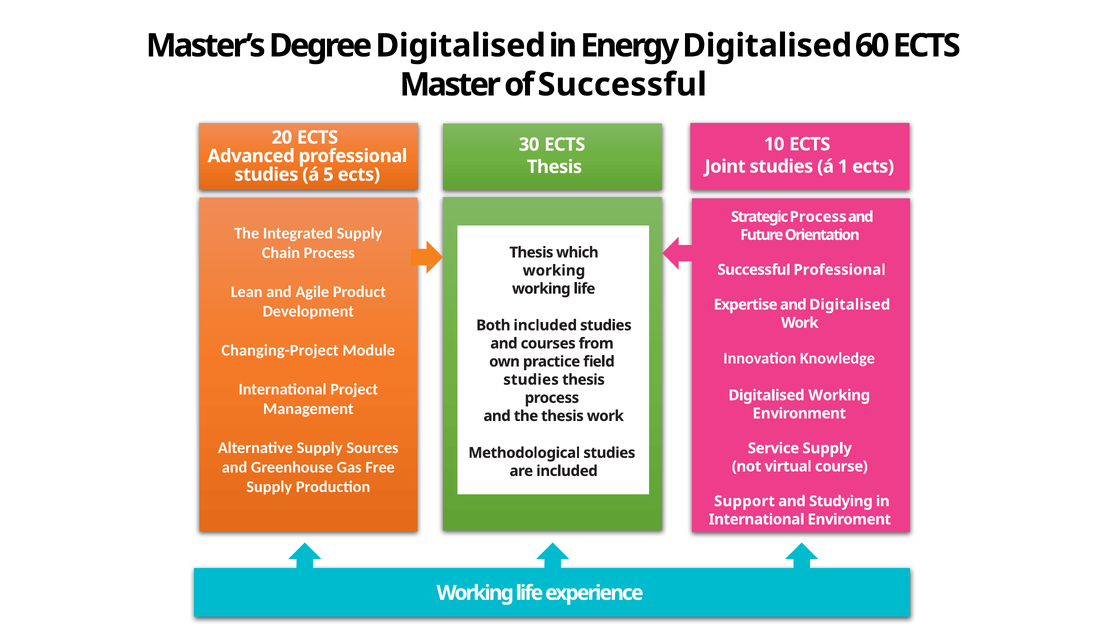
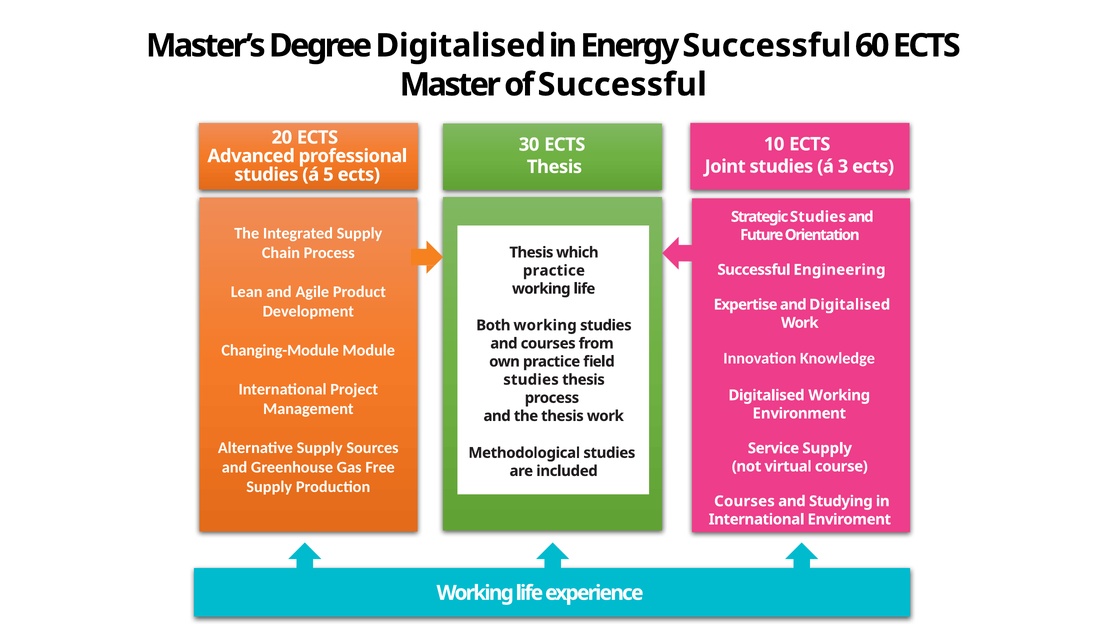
Energy Digitalised: Digitalised -> Successful (767, 46)
1: 1 -> 3 (843, 167)
Strategic Process: Process -> Studies (818, 217)
Successful Professional: Professional -> Engineering (839, 270)
working: working -> practice (554, 271)
Both included: included -> working (545, 325)
Changing-Project: Changing-Project -> Changing-Module (280, 350)
Support: Support -> Courses (744, 501)
